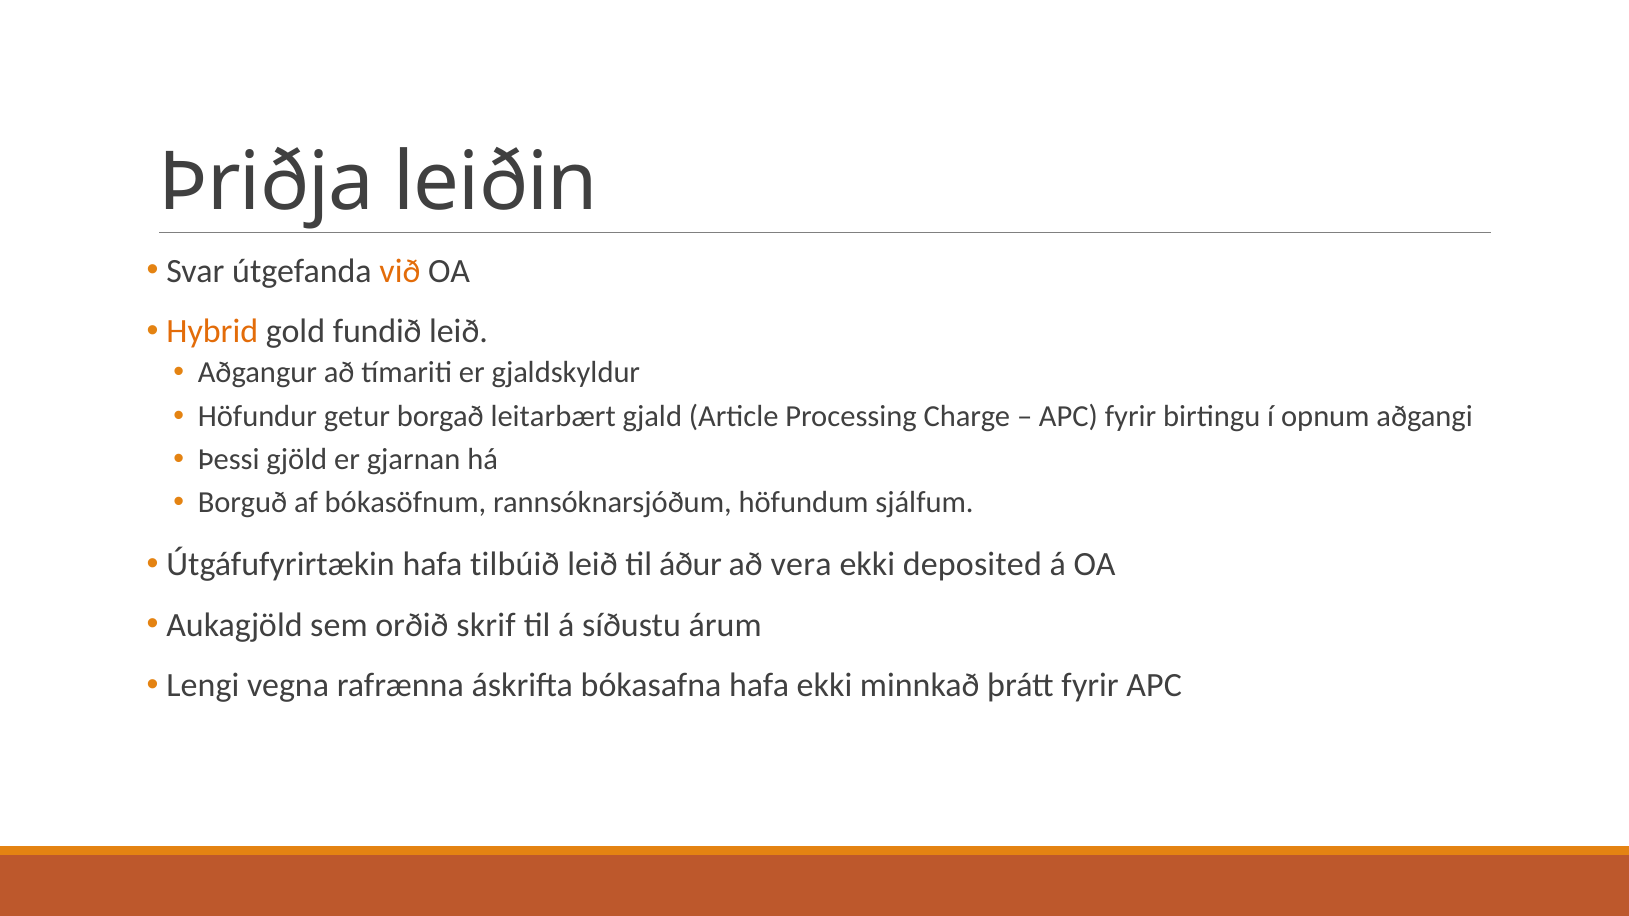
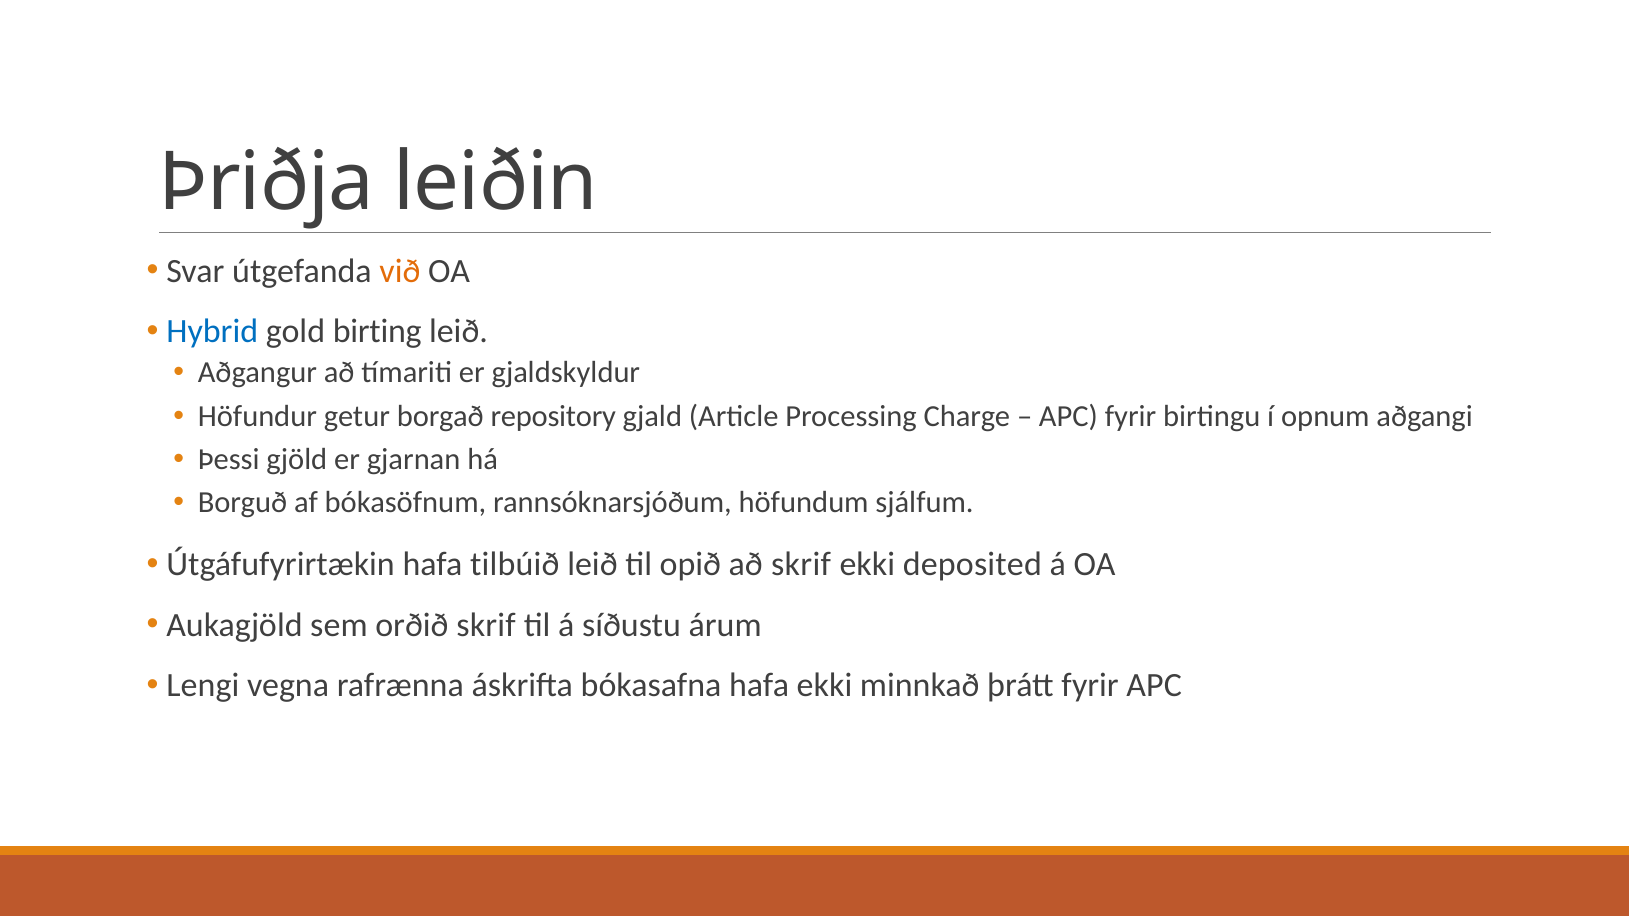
Hybrid colour: orange -> blue (212, 331)
fundið: fundið -> birting (377, 331)
leitarbært: leitarbært -> repository (553, 416)
áður: áður -> opið (690, 565)
að vera: vera -> skrif (801, 565)
